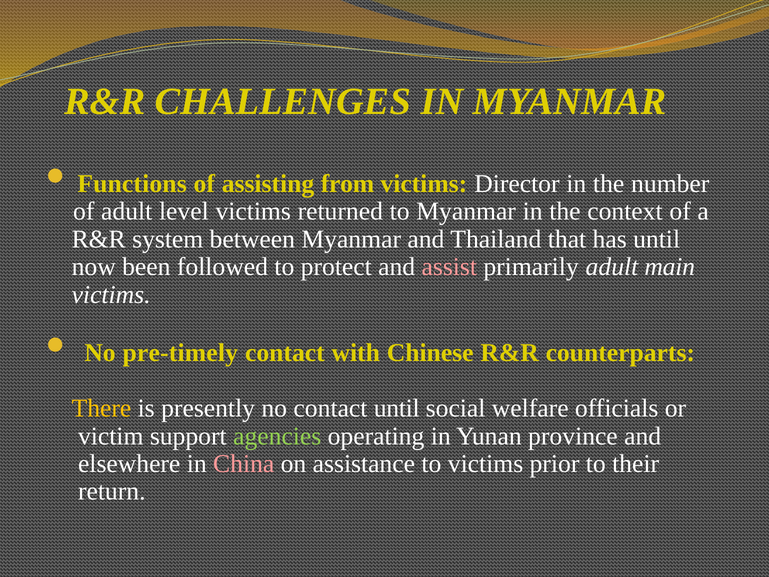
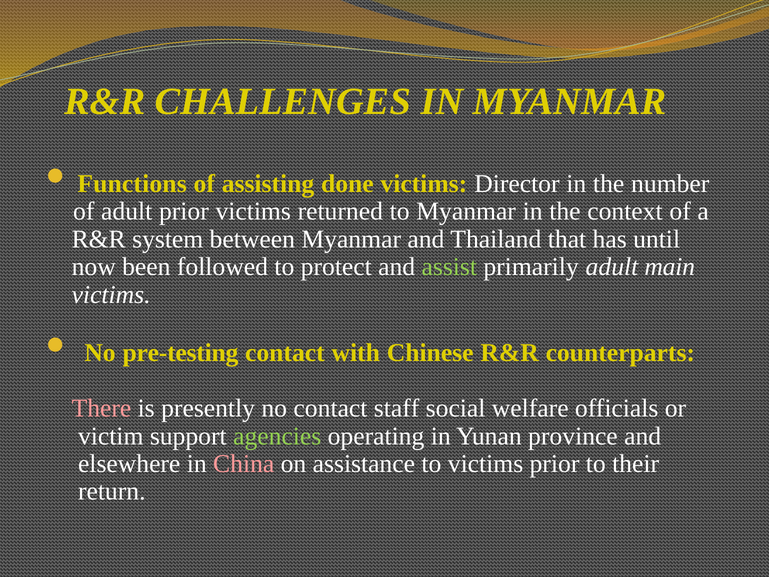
from: from -> done (347, 184)
adult level: level -> prior (184, 211)
assist colour: pink -> light green (449, 267)
pre-timely: pre-timely -> pre-testing (180, 353)
There colour: yellow -> pink (101, 408)
contact until: until -> staff (397, 408)
